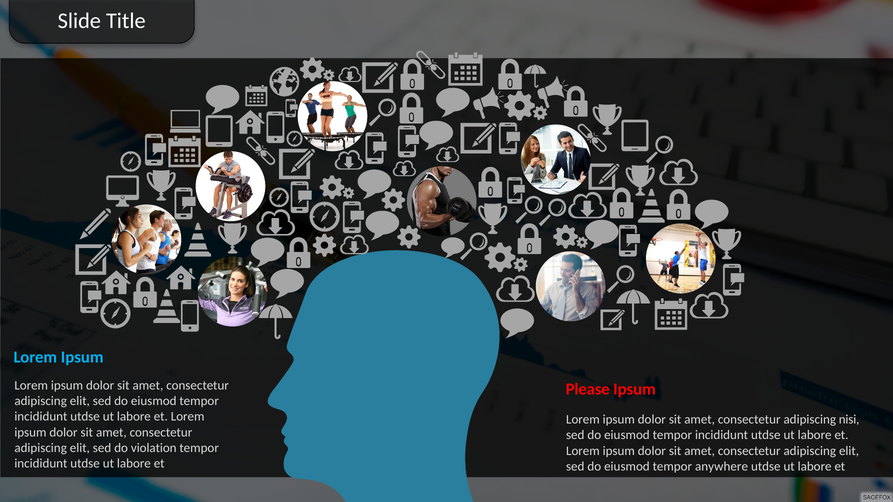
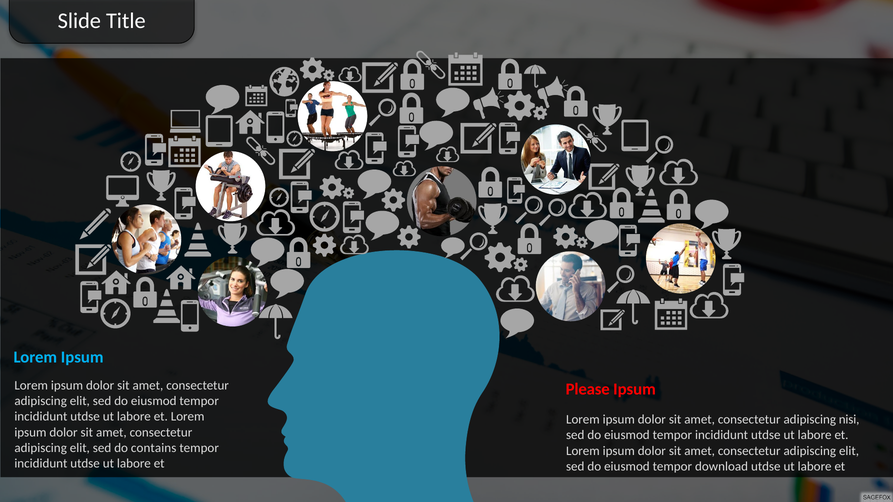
violation: violation -> contains (154, 448)
anywhere: anywhere -> download (722, 467)
